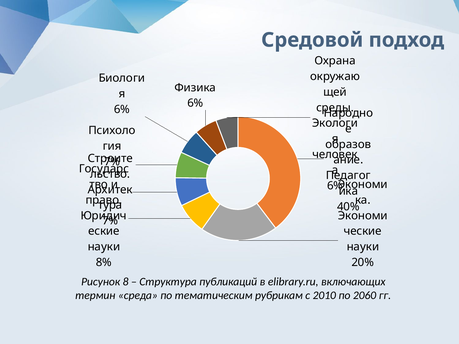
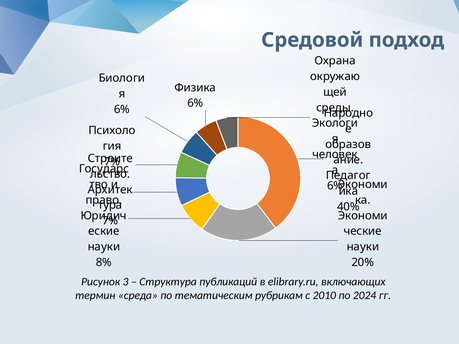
8: 8 -> 3 (126, 282)
2060: 2060 -> 2024 (365, 296)
